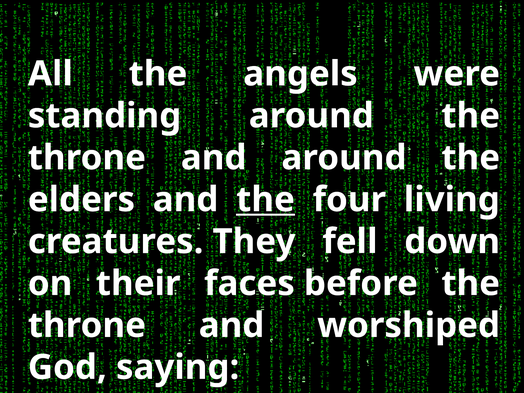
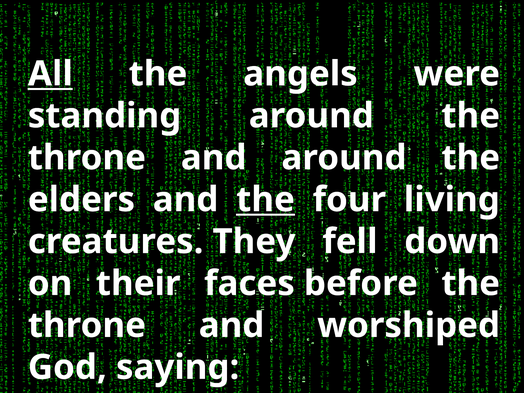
All underline: none -> present (50, 74)
